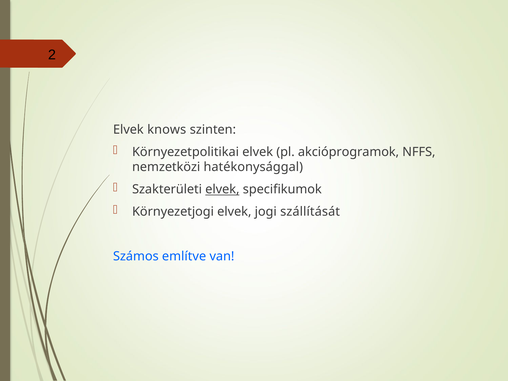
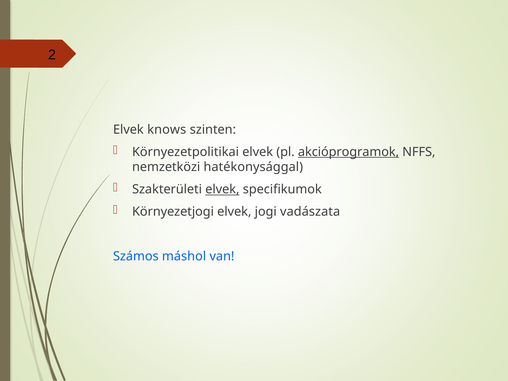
akcióprogramok underline: none -> present (348, 152)
szállítását: szállítását -> vadászata (310, 212)
említve: említve -> máshol (184, 256)
